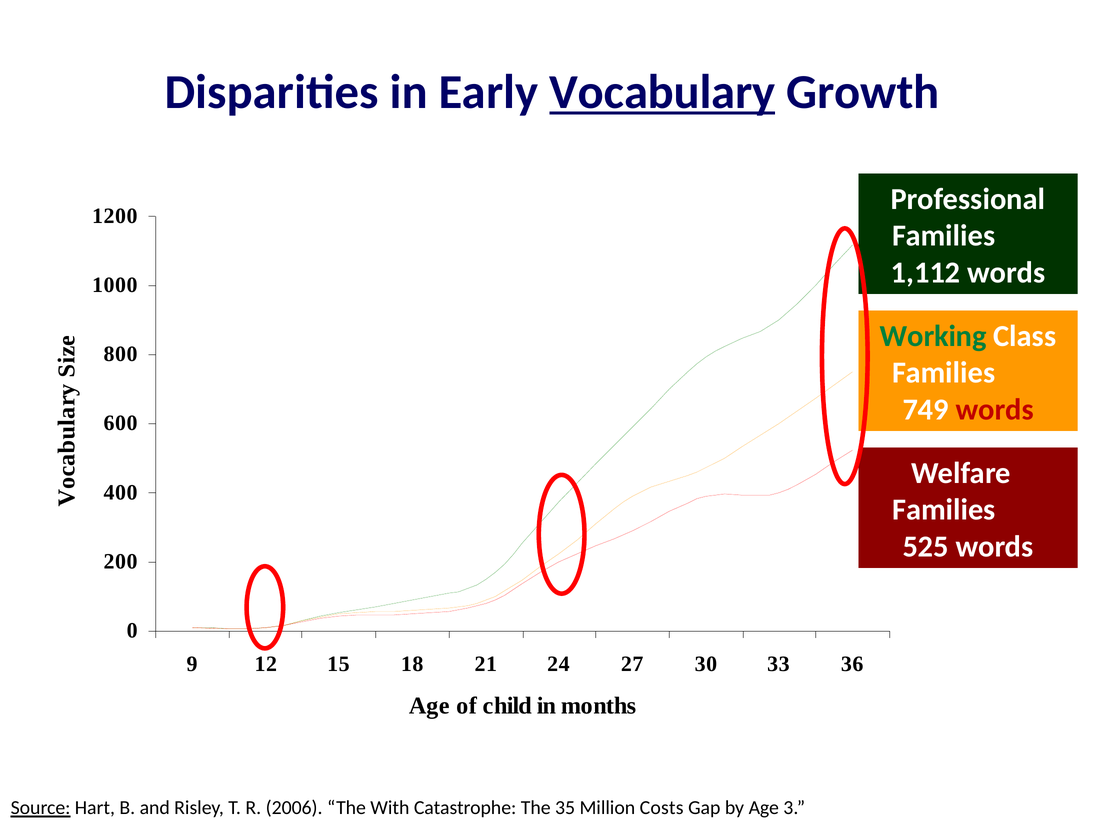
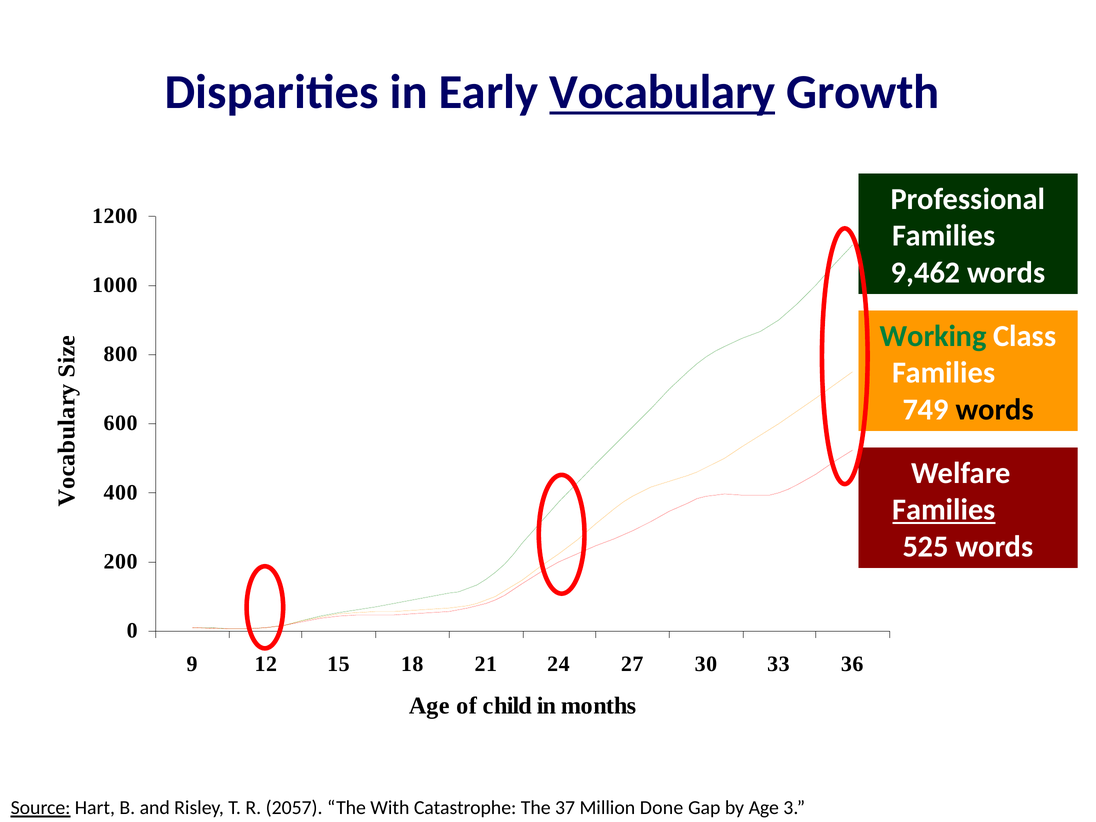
1,112: 1,112 -> 9,462 (926, 272)
words colour: red -> black (995, 409)
Families underline: none -> present (944, 510)
2006: 2006 -> 2057 (294, 808)
35: 35 -> 37 (565, 808)
Costs: Costs -> Done (662, 808)
